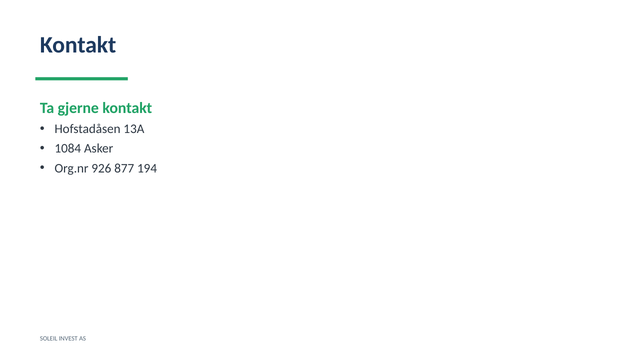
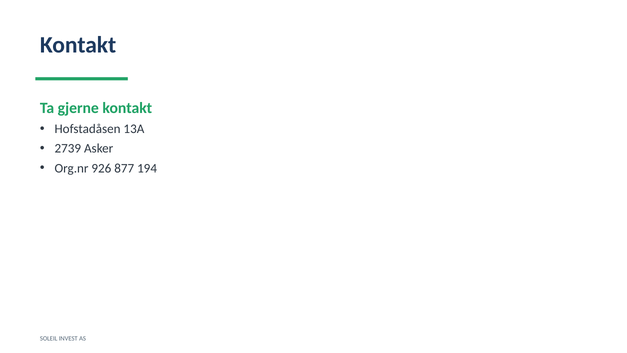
1084: 1084 -> 2739 (68, 149)
